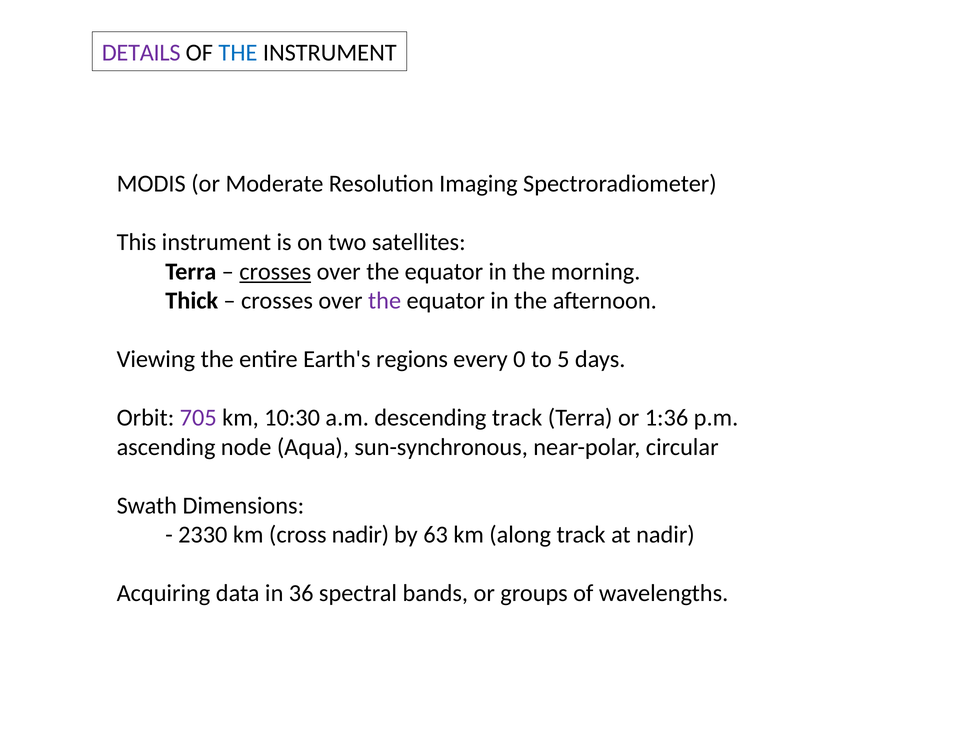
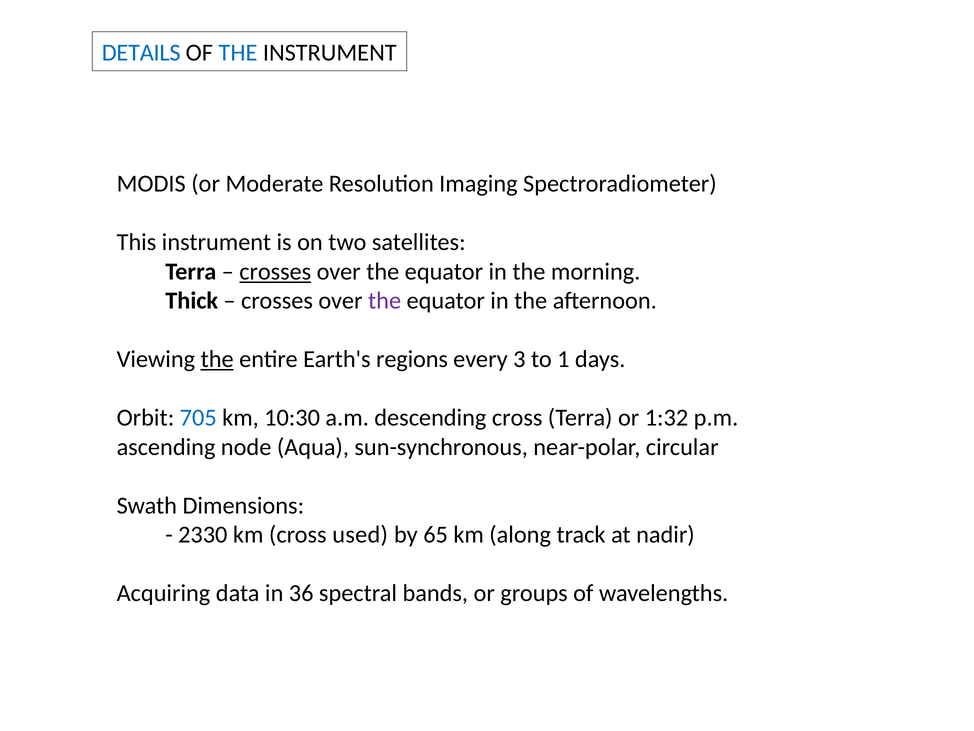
DETAILS colour: purple -> blue (141, 53)
the underline: none -> present (217, 359)
0: 0 -> 3 (519, 359)
5: 5 -> 1 (563, 359)
705 colour: purple -> blue (198, 417)
descending track: track -> cross (517, 417)
1:36: 1:36 -> 1:32 (667, 417)
cross nadir: nadir -> used (360, 534)
63: 63 -> 65 (436, 534)
